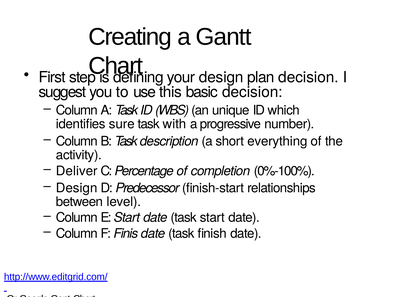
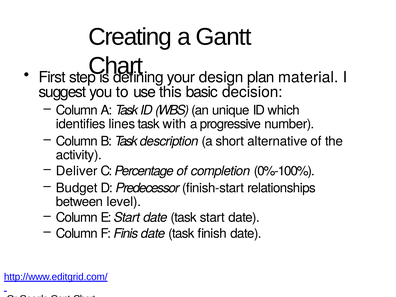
plan decision: decision -> material (308, 77)
sure: sure -> lines (122, 124)
everything: everything -> alternative (277, 141)
Design: Design -> Budget (77, 188)
